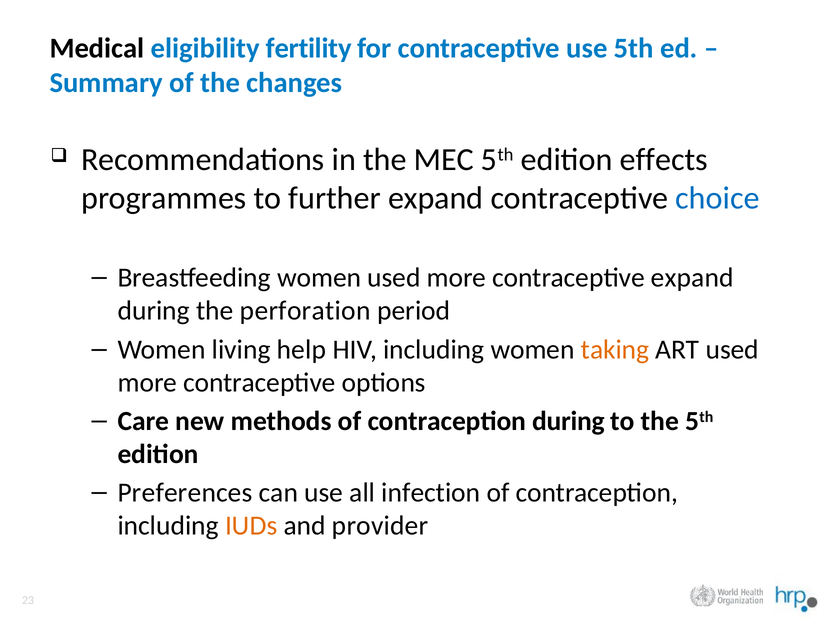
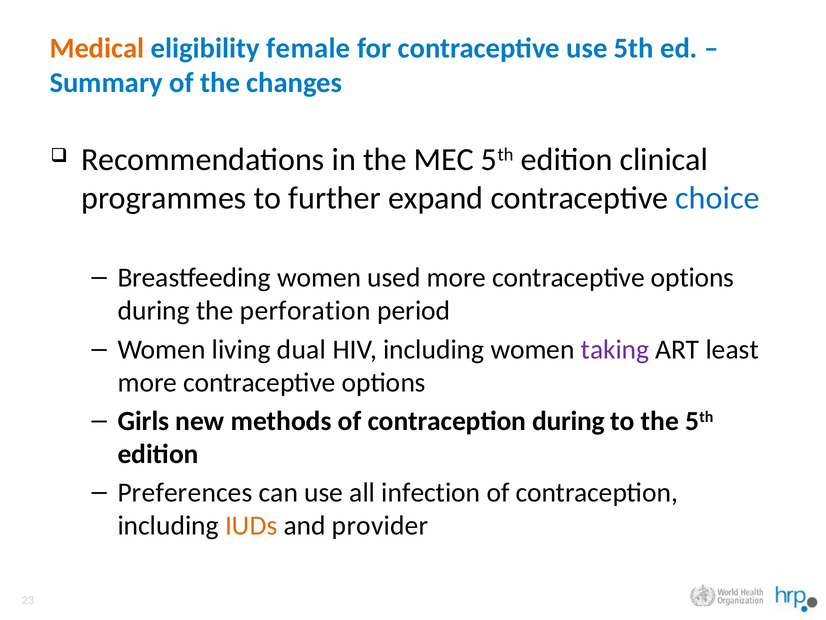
Medical colour: black -> orange (97, 48)
fertility: fertility -> female (308, 48)
effects: effects -> clinical (664, 160)
expand: expand -> options (692, 278)
help: help -> dual (301, 349)
taking colour: orange -> purple (615, 349)
ART used: used -> least (732, 349)
Care: Care -> Girls (143, 421)
